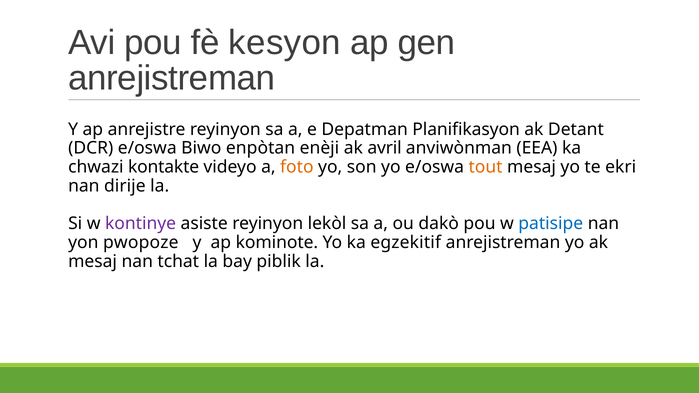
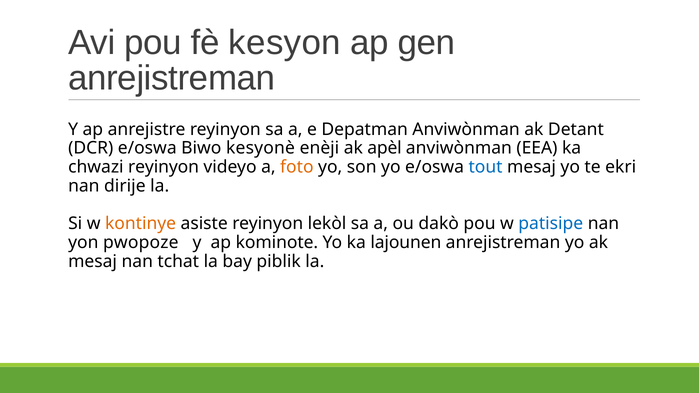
Depatman Planifikasyon: Planifikasyon -> Anviwònman (466, 129)
enpòtan: enpòtan -> kesyonè (260, 148)
avril: avril -> apèl (385, 148)
chwazi kontakte: kontakte -> reyinyon (164, 167)
tout colour: orange -> blue (486, 167)
kontinye colour: purple -> orange (141, 224)
egzekitif: egzekitif -> lajounen (406, 243)
